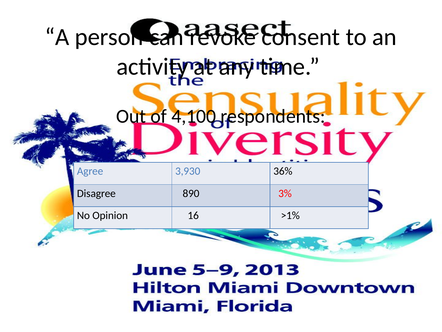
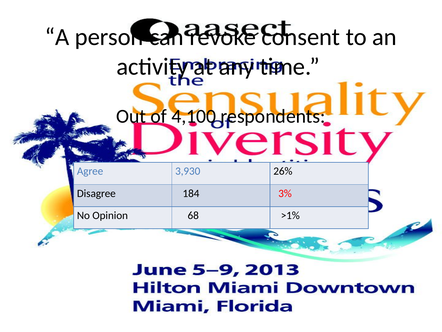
36%: 36% -> 26% (283, 171)
890: 890 -> 184 (191, 193)
16: 16 -> 68 (193, 215)
